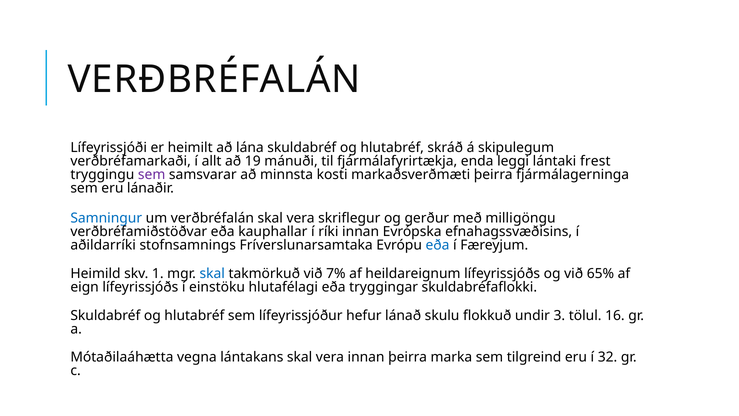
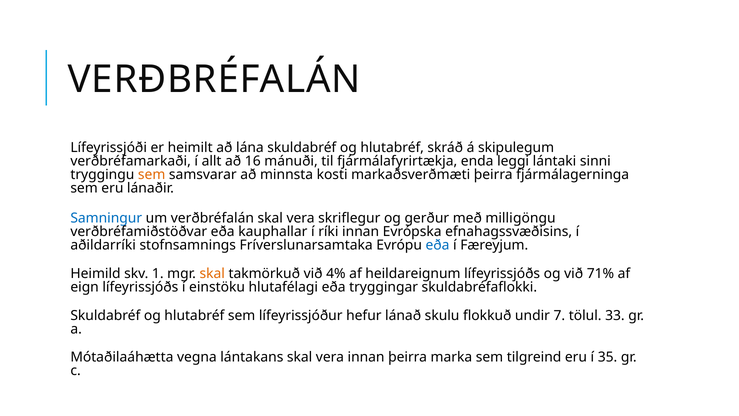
19: 19 -> 16 (253, 161)
frest: frest -> sinni (595, 161)
sem colour: purple -> orange (152, 174)
skal colour: blue -> orange (212, 273)
7%: 7% -> 4% (336, 273)
65%: 65% -> 71% (600, 273)
3: 3 -> 7 (559, 315)
16: 16 -> 33 (615, 315)
32: 32 -> 35 (608, 357)
